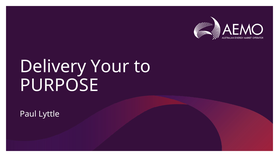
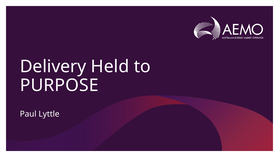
Your: Your -> Held (110, 66)
